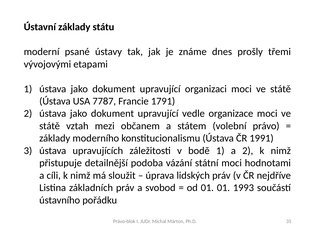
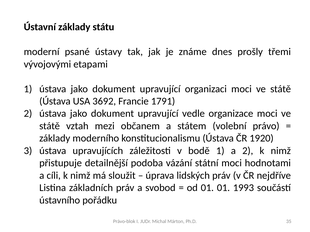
7787: 7787 -> 3692 (104, 101)
1991: 1991 -> 1920 (262, 139)
